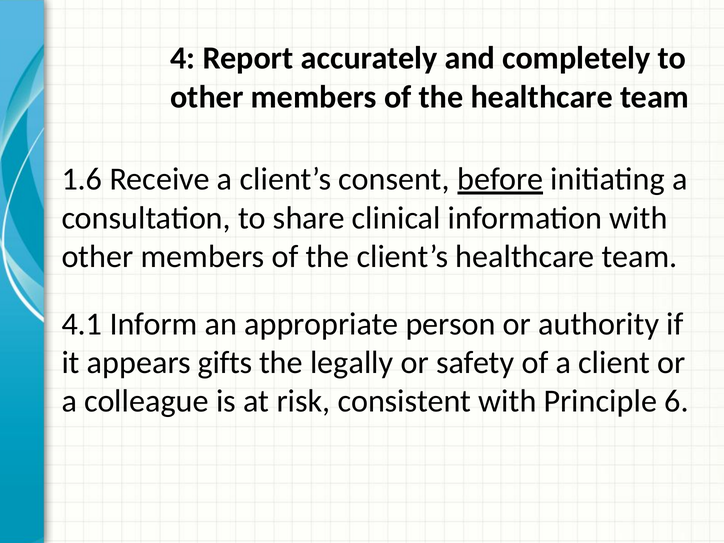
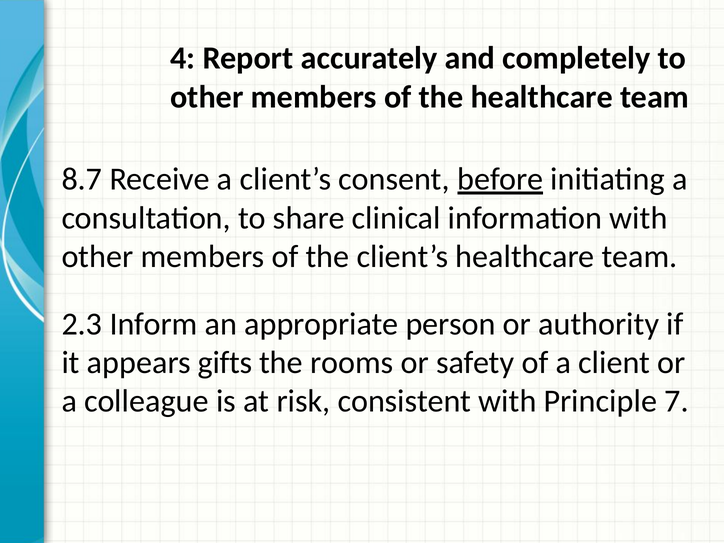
1.6: 1.6 -> 8.7 (82, 179)
4.1: 4.1 -> 2.3 (82, 324)
legally: legally -> rooms (352, 363)
6: 6 -> 7 (676, 401)
